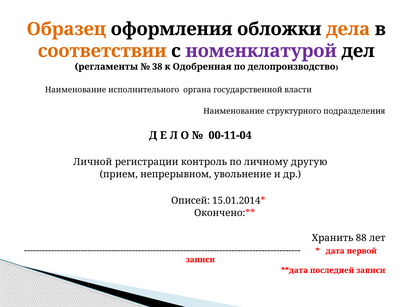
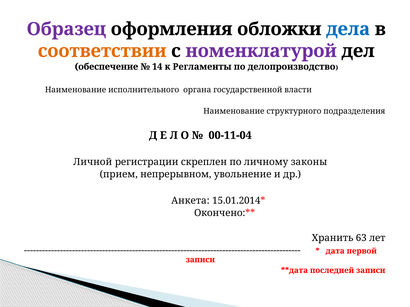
Образец colour: orange -> purple (66, 29)
дела colour: orange -> blue (348, 29)
регламенты: регламенты -> обеспечение (106, 67)
38: 38 -> 14 (157, 67)
Одобренная: Одобренная -> Регламенты (202, 67)
контроль: контроль -> скреплен (204, 162)
другую: другую -> законы (309, 162)
Описей: Описей -> Анкета (190, 201)
88: 88 -> 63 (361, 238)
